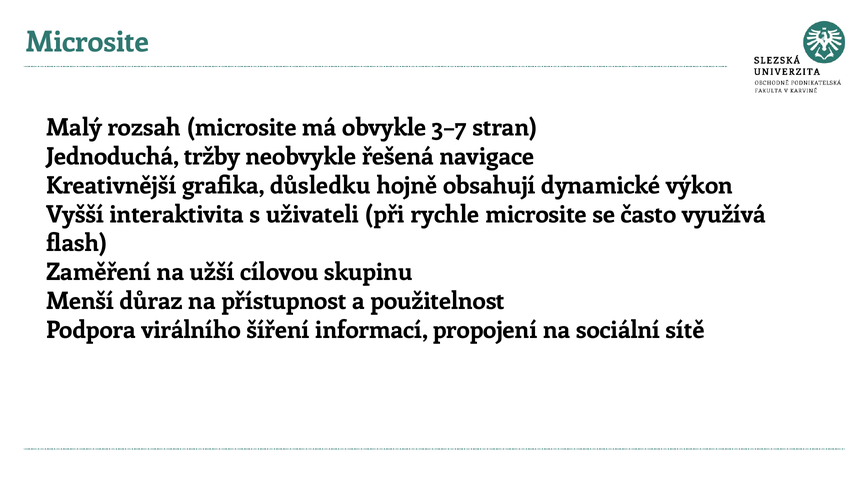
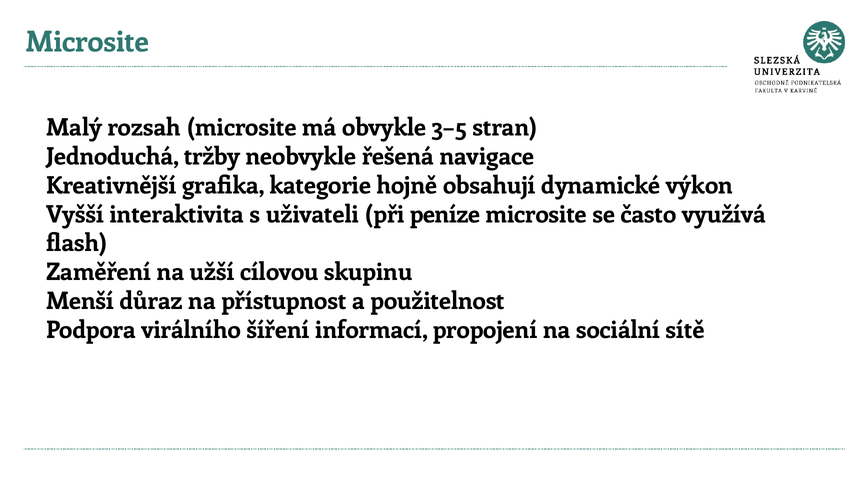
3–7: 3–7 -> 3–5 (449, 128)
důsledku: důsledku -> kategorie (320, 186)
rychle: rychle -> peníze (445, 214)
